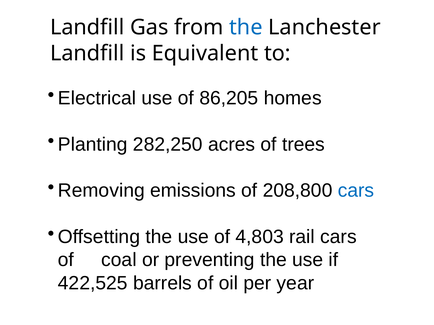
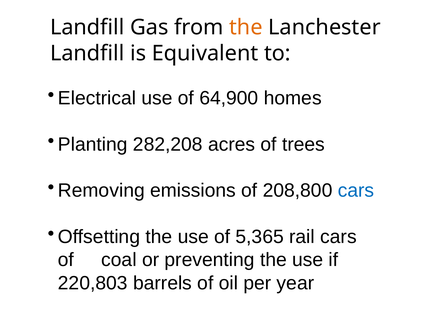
the colour: blue -> orange (246, 28)
86,205: 86,205 -> 64,900 (229, 98)
282,250: 282,250 -> 282,208 (168, 145)
4,803: 4,803 -> 5,365 (260, 237)
422,525: 422,525 -> 220,803 (93, 283)
